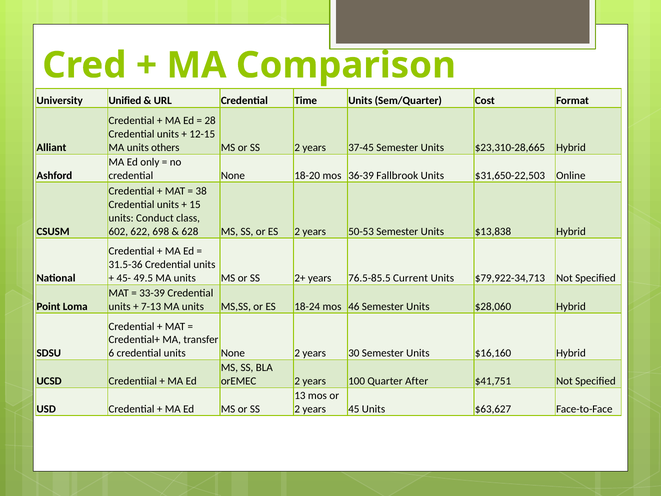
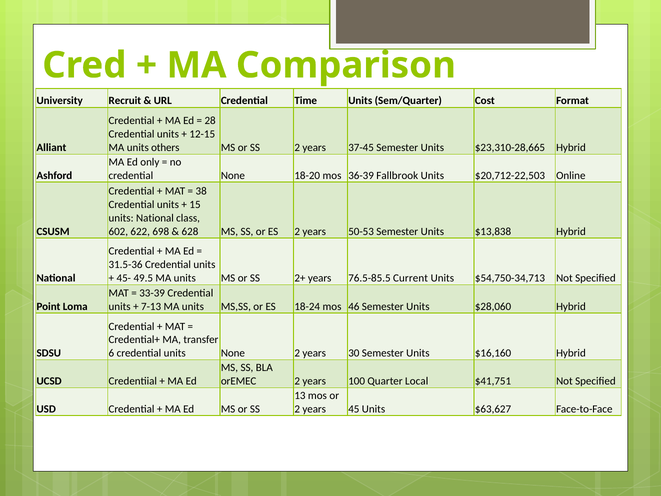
Unified: Unified -> Recruit (125, 101)
$31,650-22,503: $31,650-22,503 -> $20,712-22,503 (510, 175)
units Conduct: Conduct -> National (155, 218)
$79,922-34,713: $79,922-34,713 -> $54,750-34,713 (510, 278)
After: After -> Local (417, 381)
